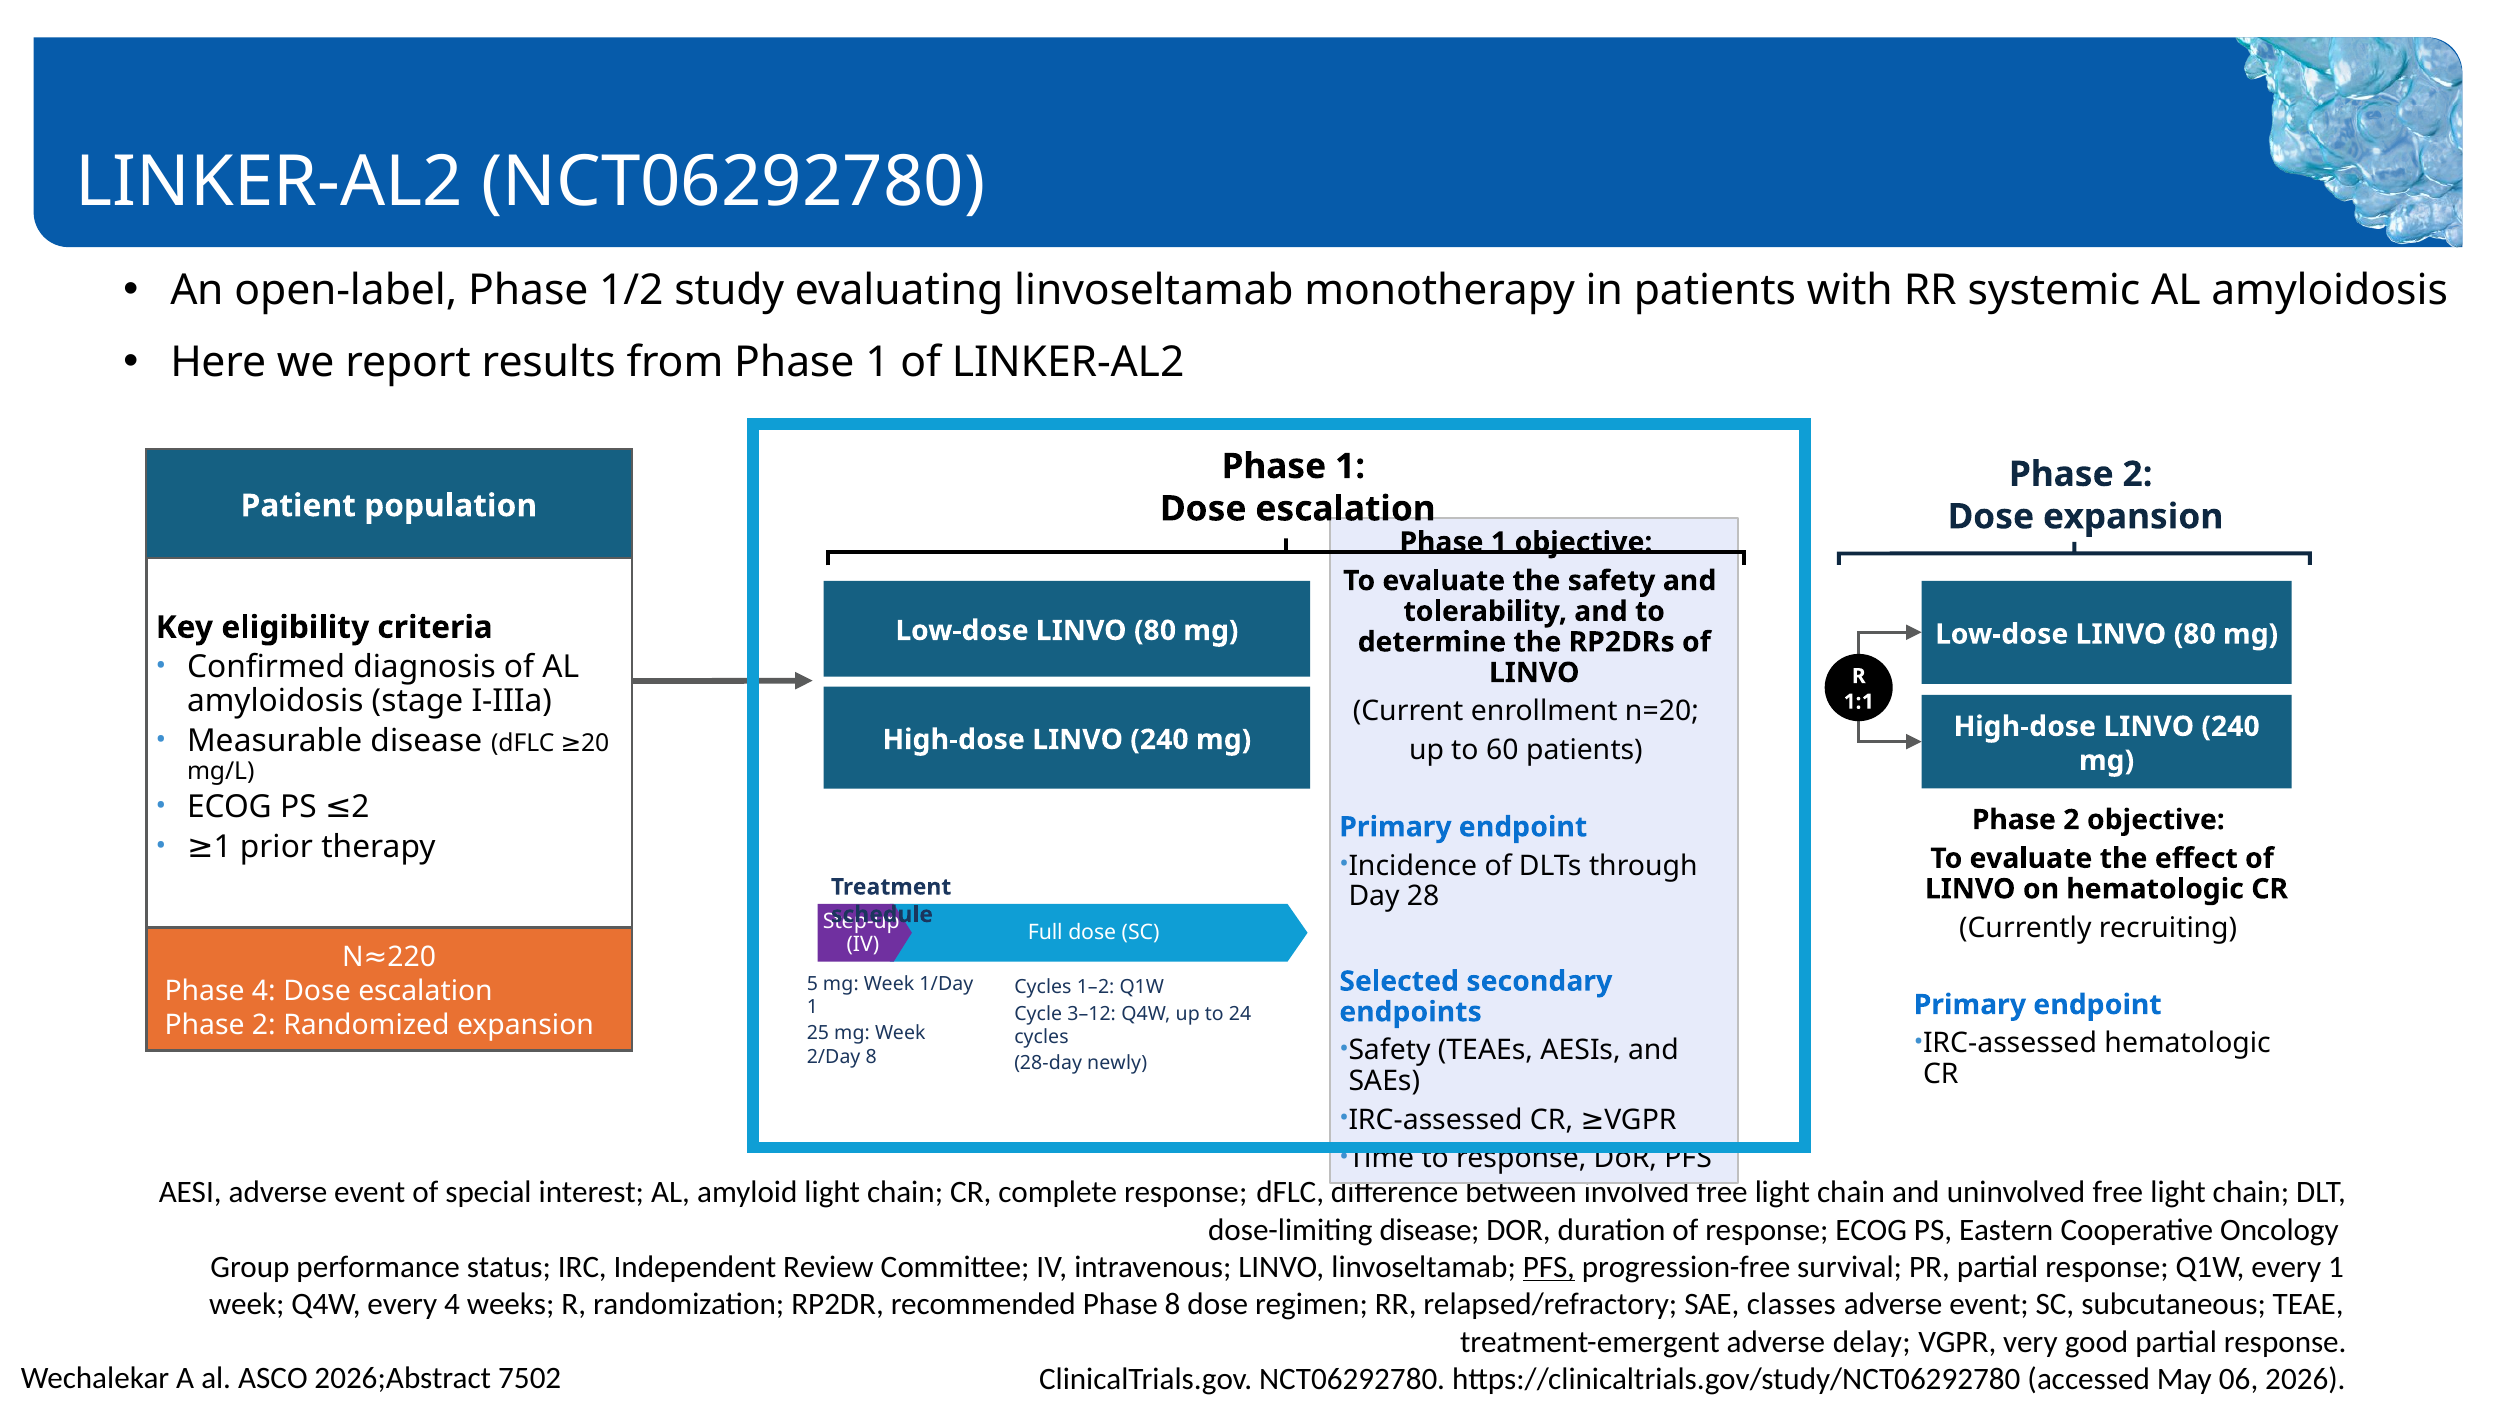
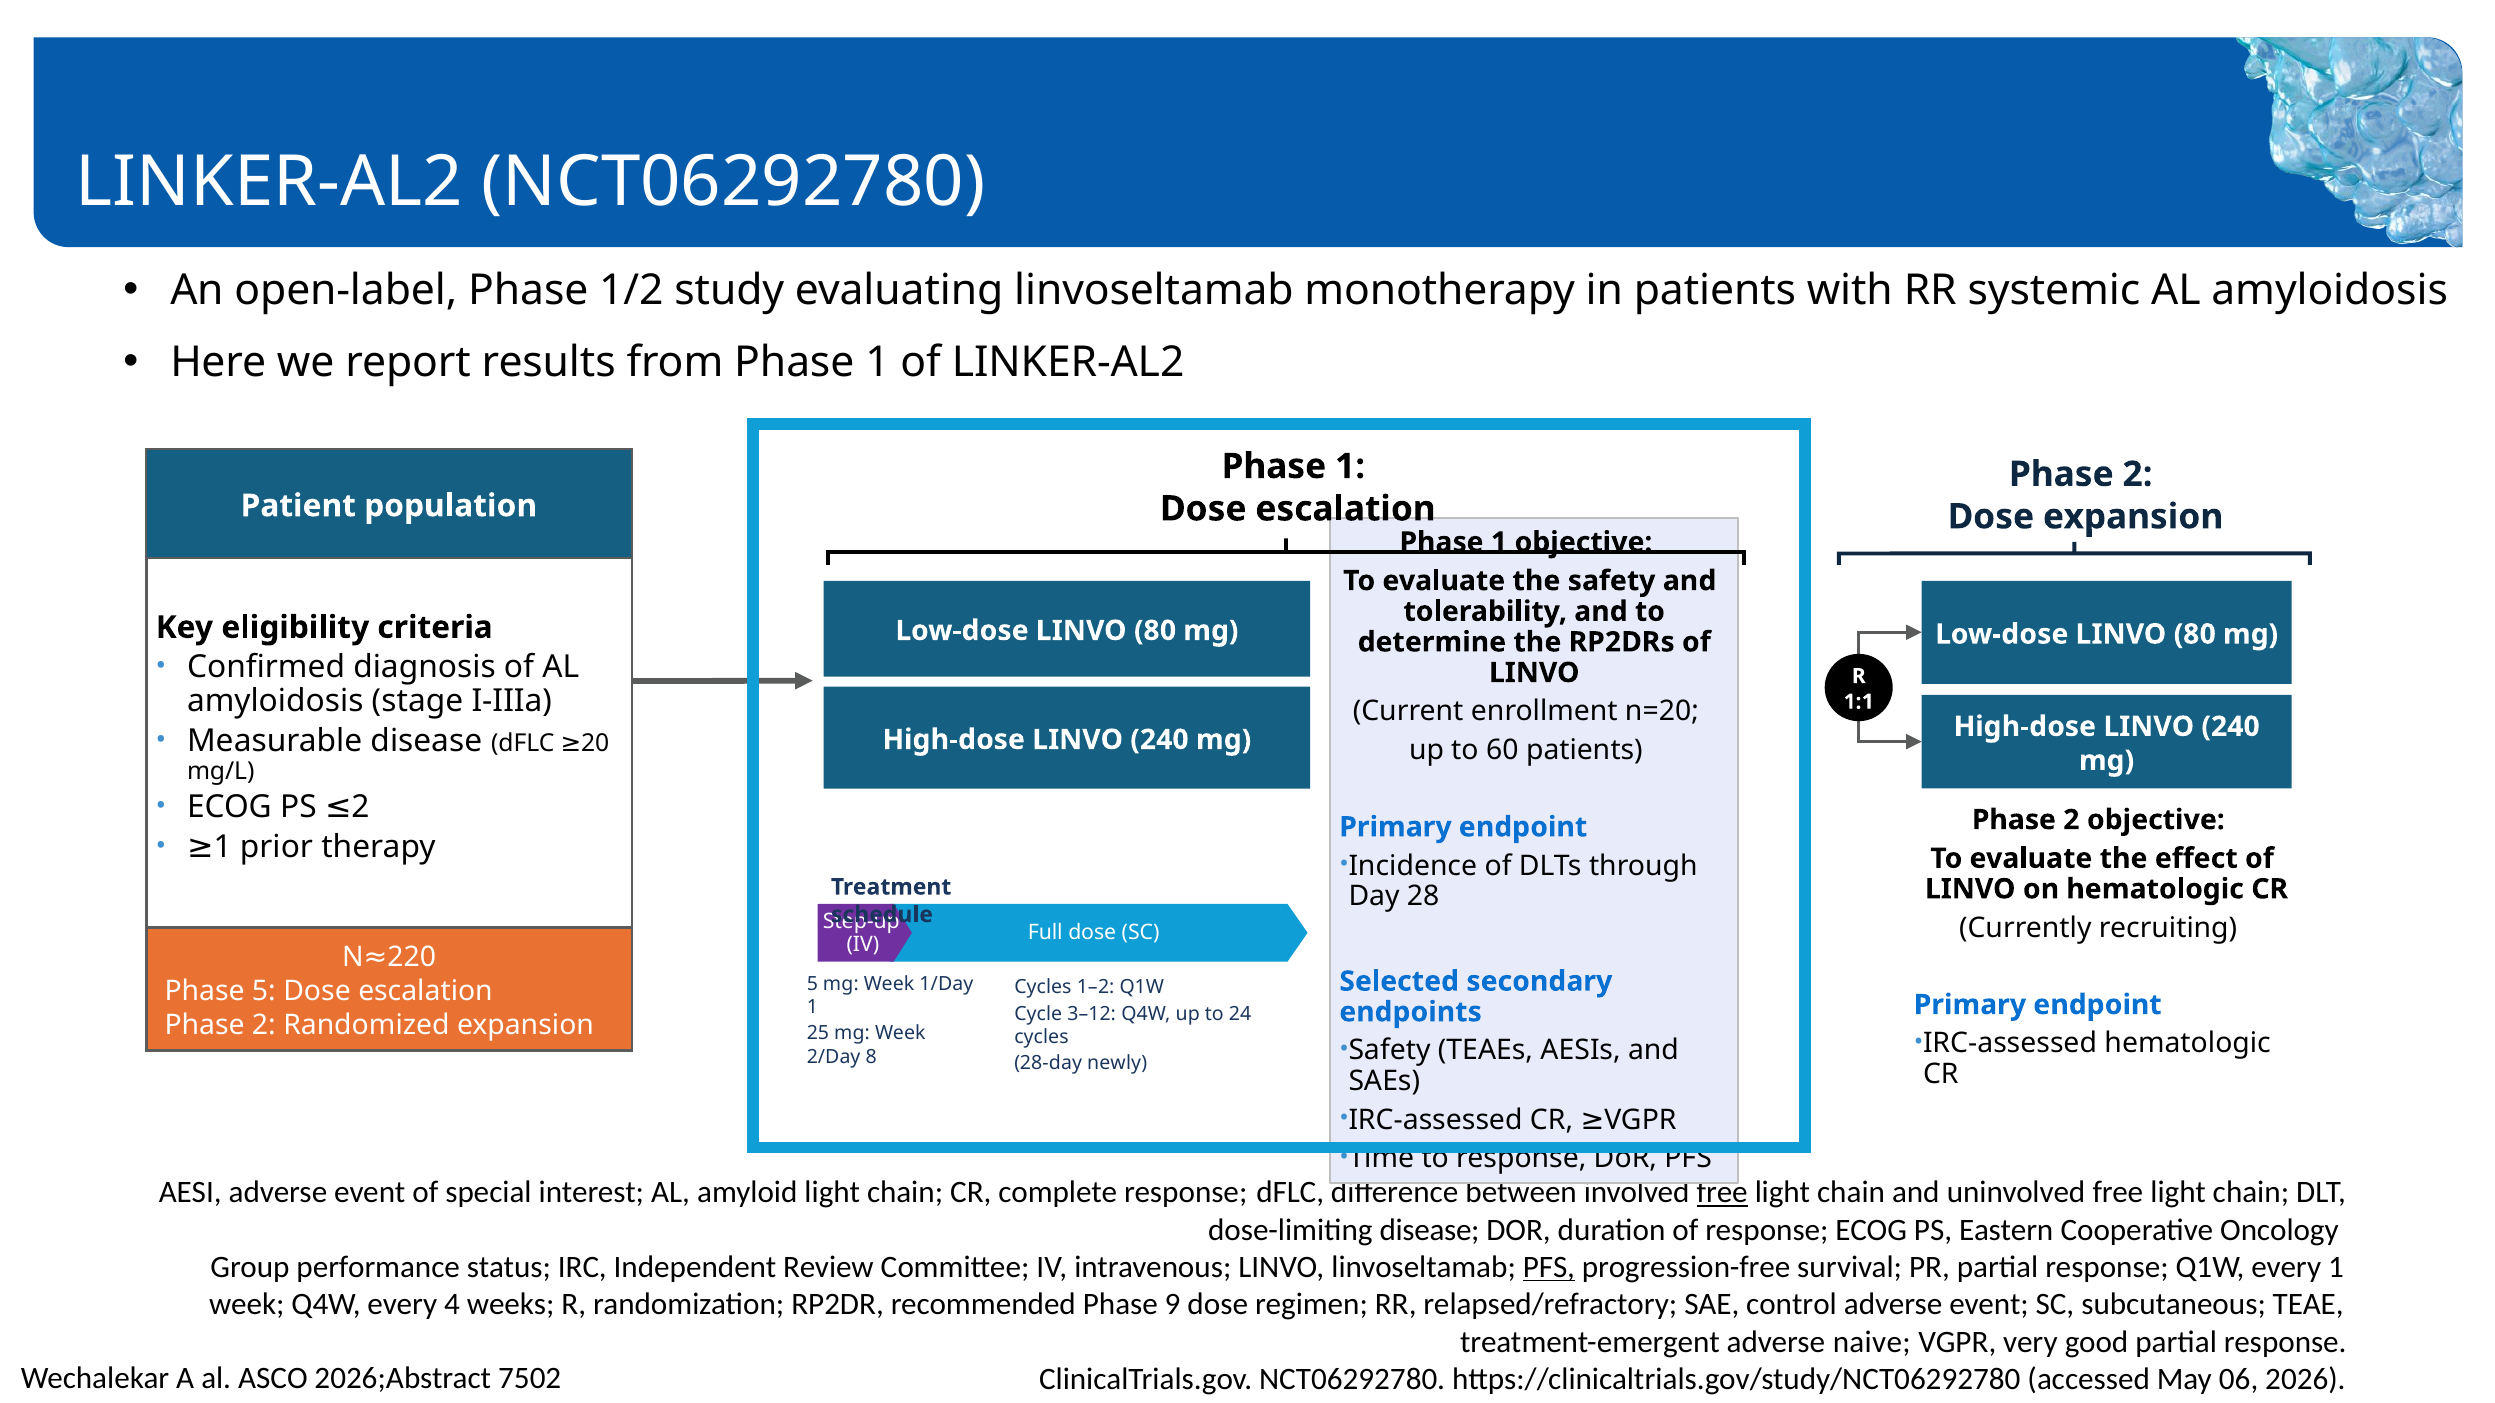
Phase 4: 4 -> 5 (264, 991)
free underline: none -> present (1722, 1193)
Phase 8: 8 -> 9 (1173, 1305)
classes: classes -> control (1792, 1305)
delay: delay -> naive (1872, 1342)
